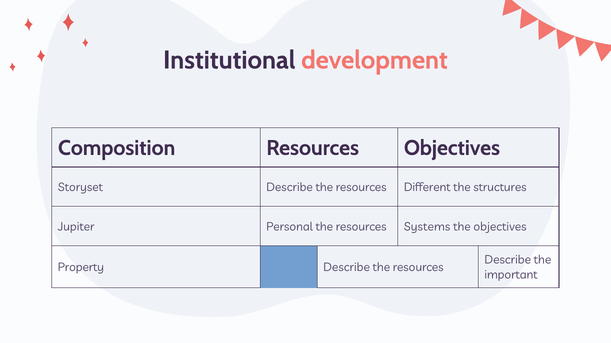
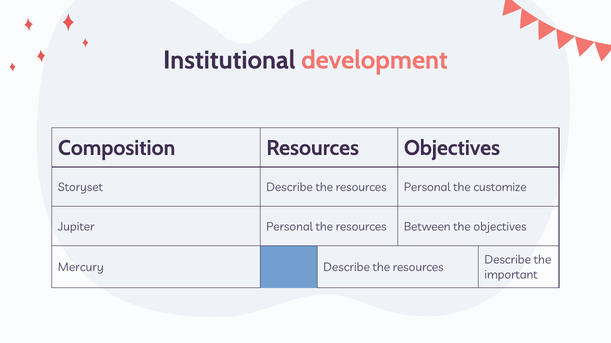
resources Different: Different -> Personal (427, 188)
structures: structures -> customize (500, 188)
Systems: Systems -> Between (427, 227)
Property: Property -> Mercury (81, 268)
